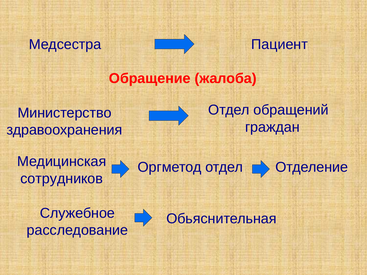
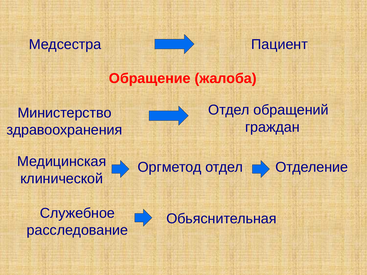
сотрудников: сотрудников -> клинической (62, 179)
